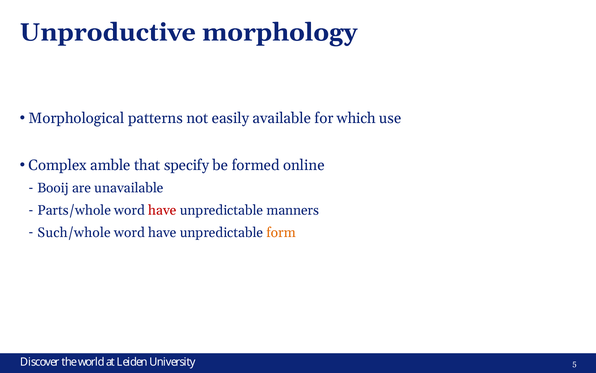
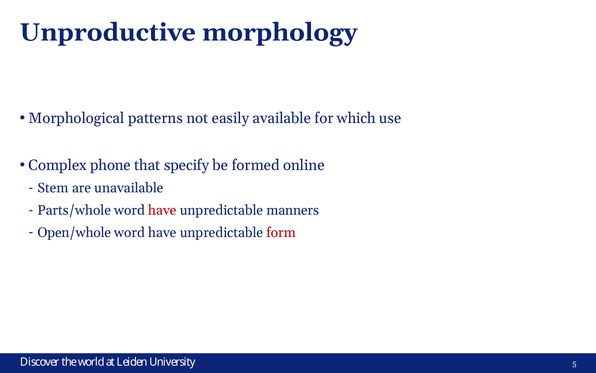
amble: amble -> phone (110, 165)
Booij: Booij -> Stem (53, 188)
Such/whole: Such/whole -> Open/whole (74, 232)
form colour: orange -> red (281, 232)
